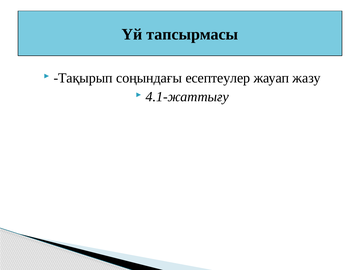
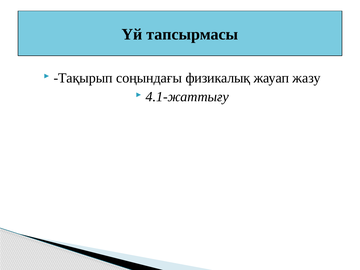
есептеулер: есептеулер -> физикалық (218, 78)
